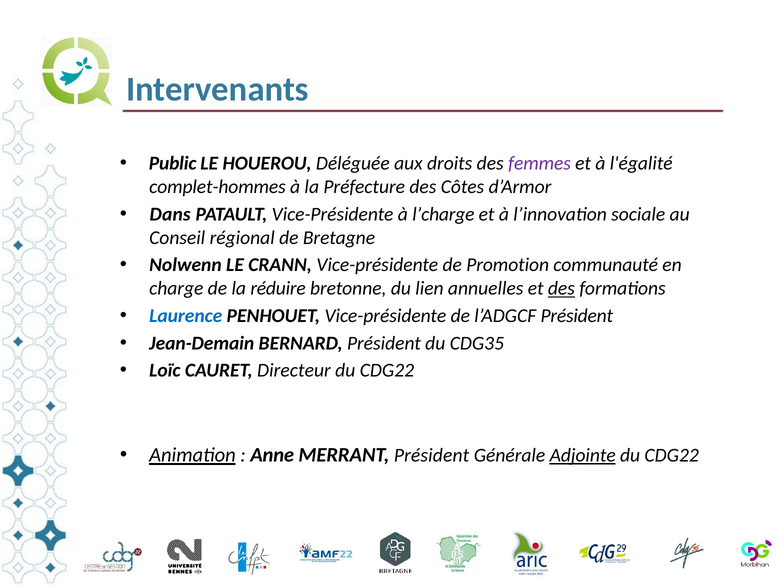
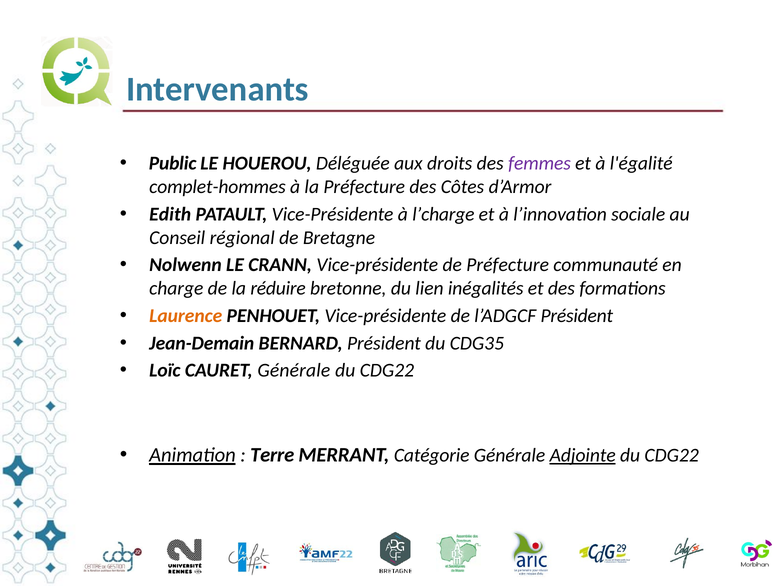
Dans: Dans -> Edith (170, 214)
de Promotion: Promotion -> Préfecture (508, 265)
annuelles: annuelles -> inégalités (486, 288)
des underline: present -> none (561, 288)
Laurence colour: blue -> orange (186, 316)
CAURET Directeur: Directeur -> Générale (294, 370)
Anne: Anne -> Terre (272, 455)
MERRANT Président: Président -> Catégorie (432, 455)
